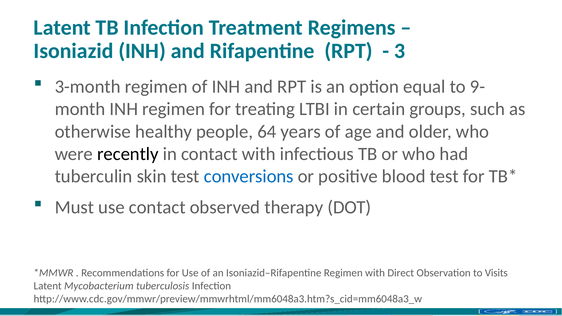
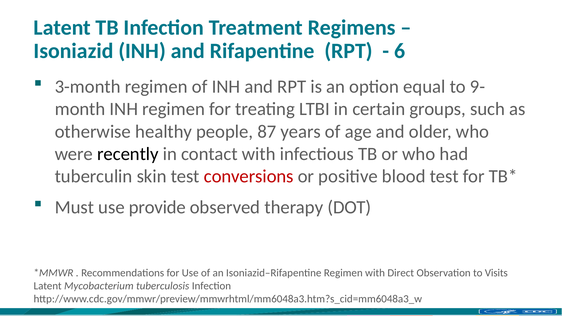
3: 3 -> 6 (400, 51)
64: 64 -> 87 (267, 132)
conversions colour: blue -> red (249, 177)
use contact: contact -> provide (157, 207)
